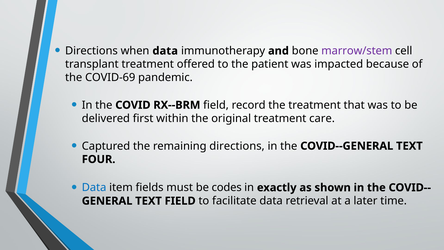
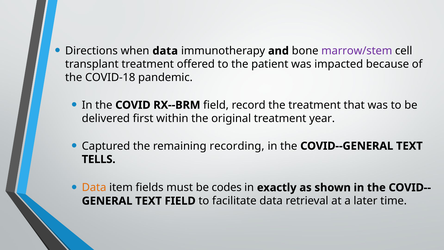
COVID-69: COVID-69 -> COVID-18 (110, 77)
care: care -> year (322, 118)
remaining directions: directions -> recording (237, 146)
FOUR: FOUR -> TELLS (99, 159)
Data colour: blue -> orange (94, 187)
